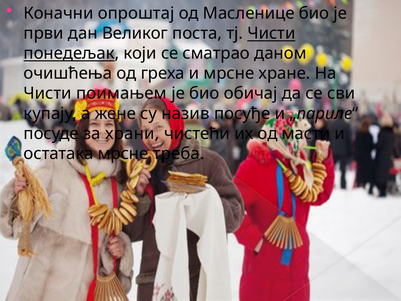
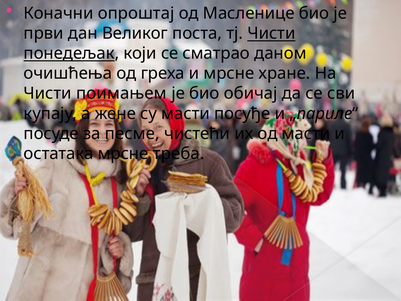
су назив: назив -> масти (186, 113)
храни: храни -> песме (132, 133)
